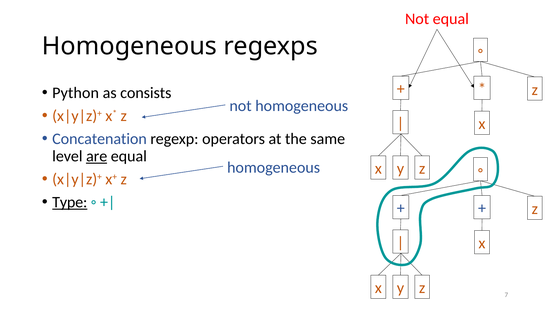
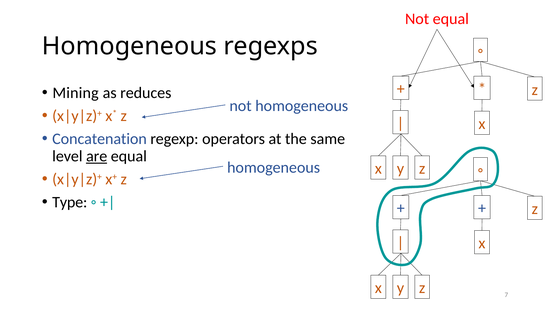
Python: Python -> Mining (76, 93)
consists: consists -> reduces (146, 93)
Type underline: present -> none (70, 203)
